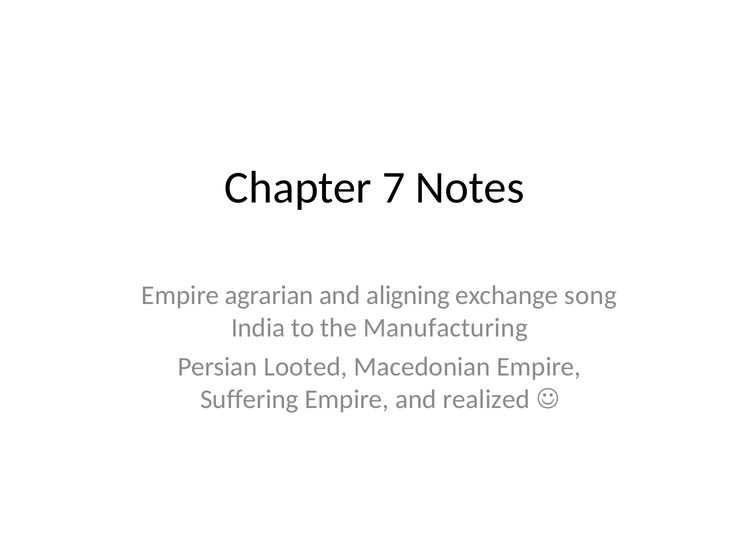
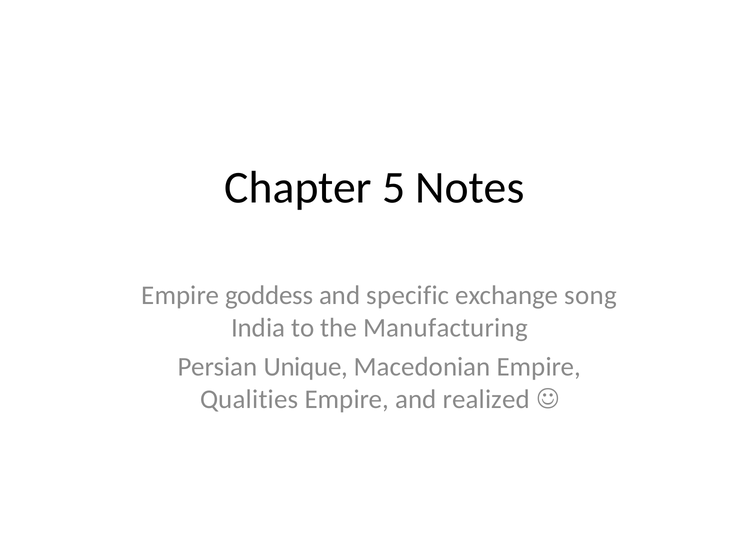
7: 7 -> 5 (394, 188)
agrarian: agrarian -> goddess (269, 296)
aligning: aligning -> specific (408, 296)
Looted: Looted -> Unique (306, 367)
Suffering: Suffering -> Qualities (249, 399)
